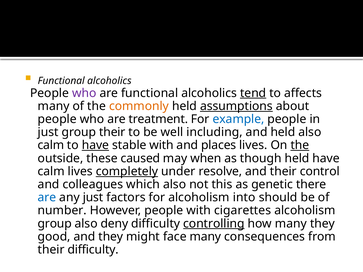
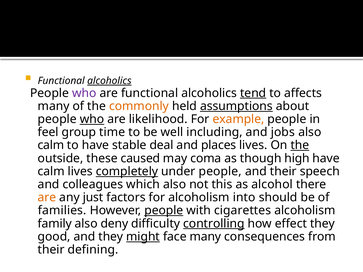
alcoholics underline: none -> present (109, 81)
who underline: none -> present (92, 119)
treatment: treatment -> likelihood (158, 119)
example colour: blue -> orange (238, 119)
just: just -> feel (48, 132)
group their: their -> time (112, 132)
and held: held -> jobs (283, 132)
have underline: present -> none (95, 145)
stable with: with -> deal (162, 145)
when: when -> coma (206, 158)
though held: held -> high (297, 158)
under resolve: resolve -> people (220, 171)
control: control -> speech (320, 171)
genetic: genetic -> alcohol (272, 185)
are colour: blue -> orange (47, 198)
number: number -> families (62, 211)
people underline: none -> present (164, 211)
group: group -> family (55, 224)
how many: many -> effect (291, 224)
might underline: none -> present (143, 237)
their difficulty: difficulty -> defining (93, 250)
